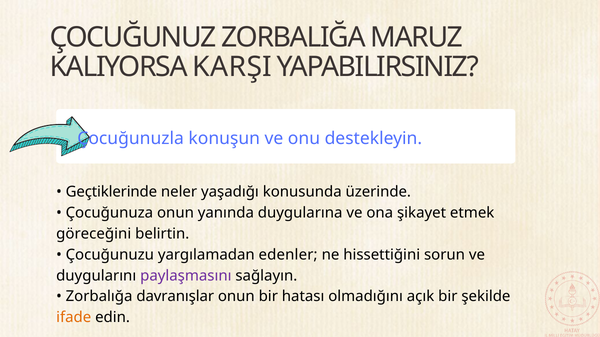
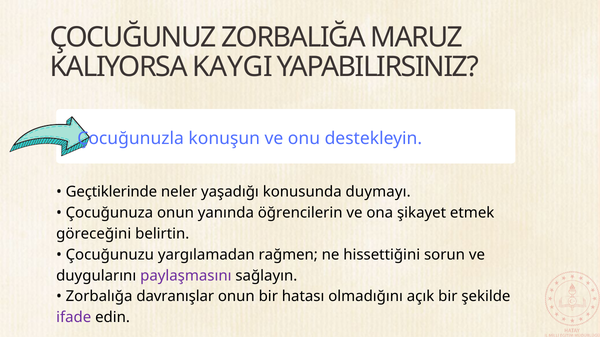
KARŞI: KARŞI -> KAYGI (232, 67)
üzerinde: üzerinde -> duymayı (378, 192)
duygularına: duygularına -> öğrencilerin (300, 213)
edenler: edenler -> rağmen (288, 255)
ifade colour: orange -> purple (74, 318)
